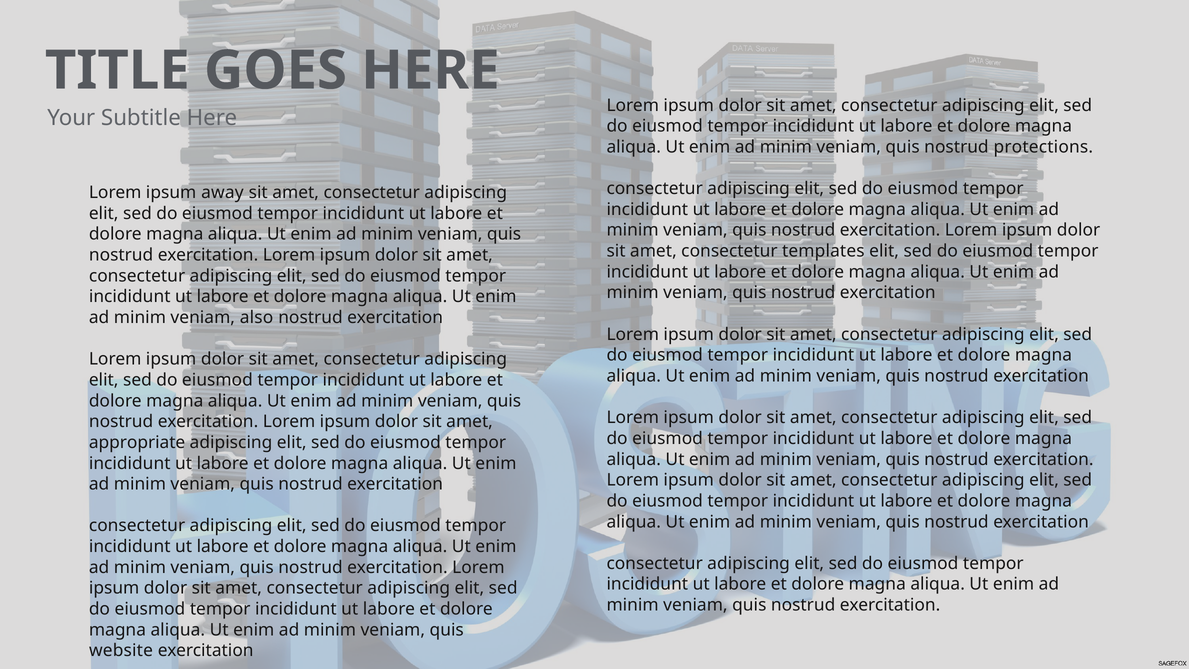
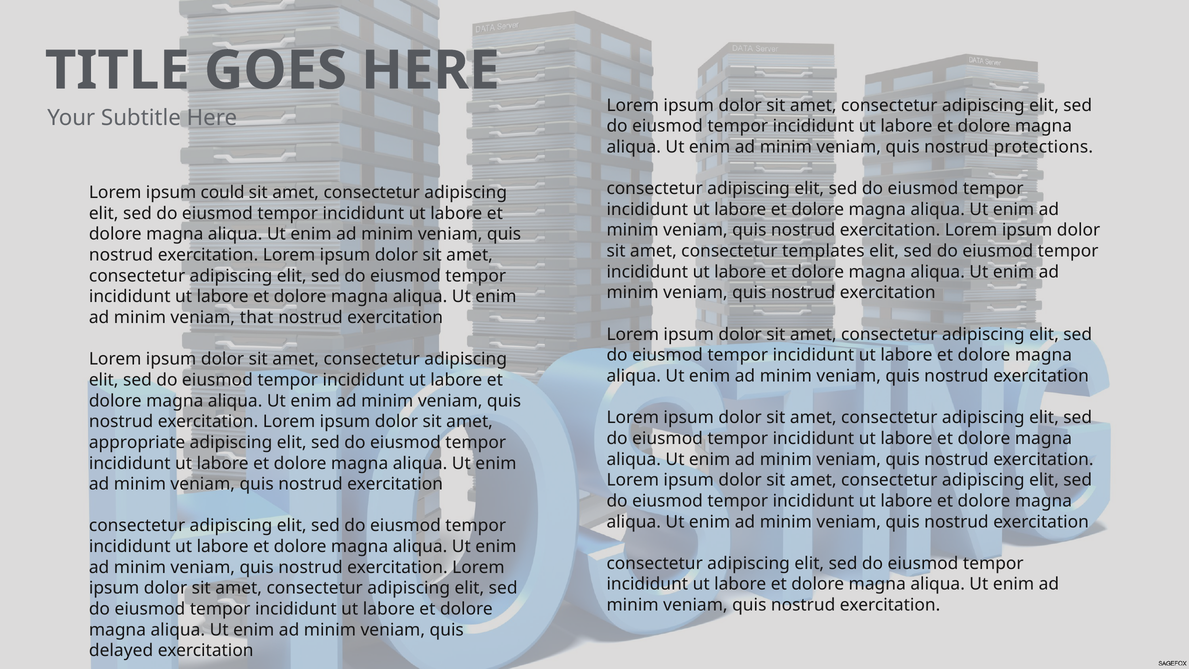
away: away -> could (223, 192)
also: also -> that (257, 317)
website: website -> delayed (121, 651)
